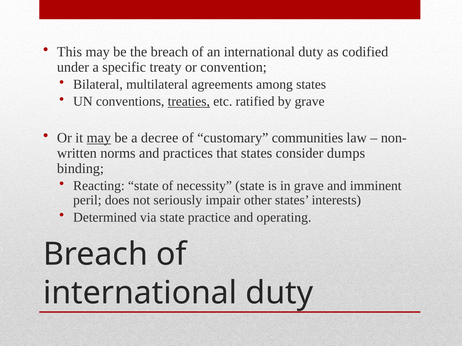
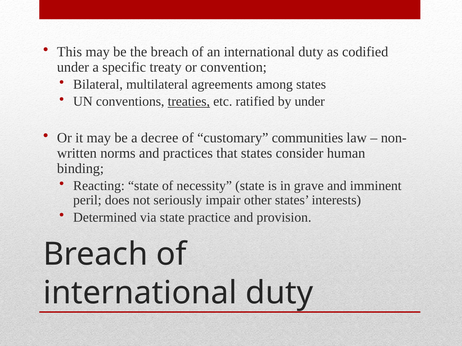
by grave: grave -> under (310, 102)
may underline: present -> none (99, 138)
dumps: dumps -> human (346, 153)
operating: operating -> provision (284, 218)
